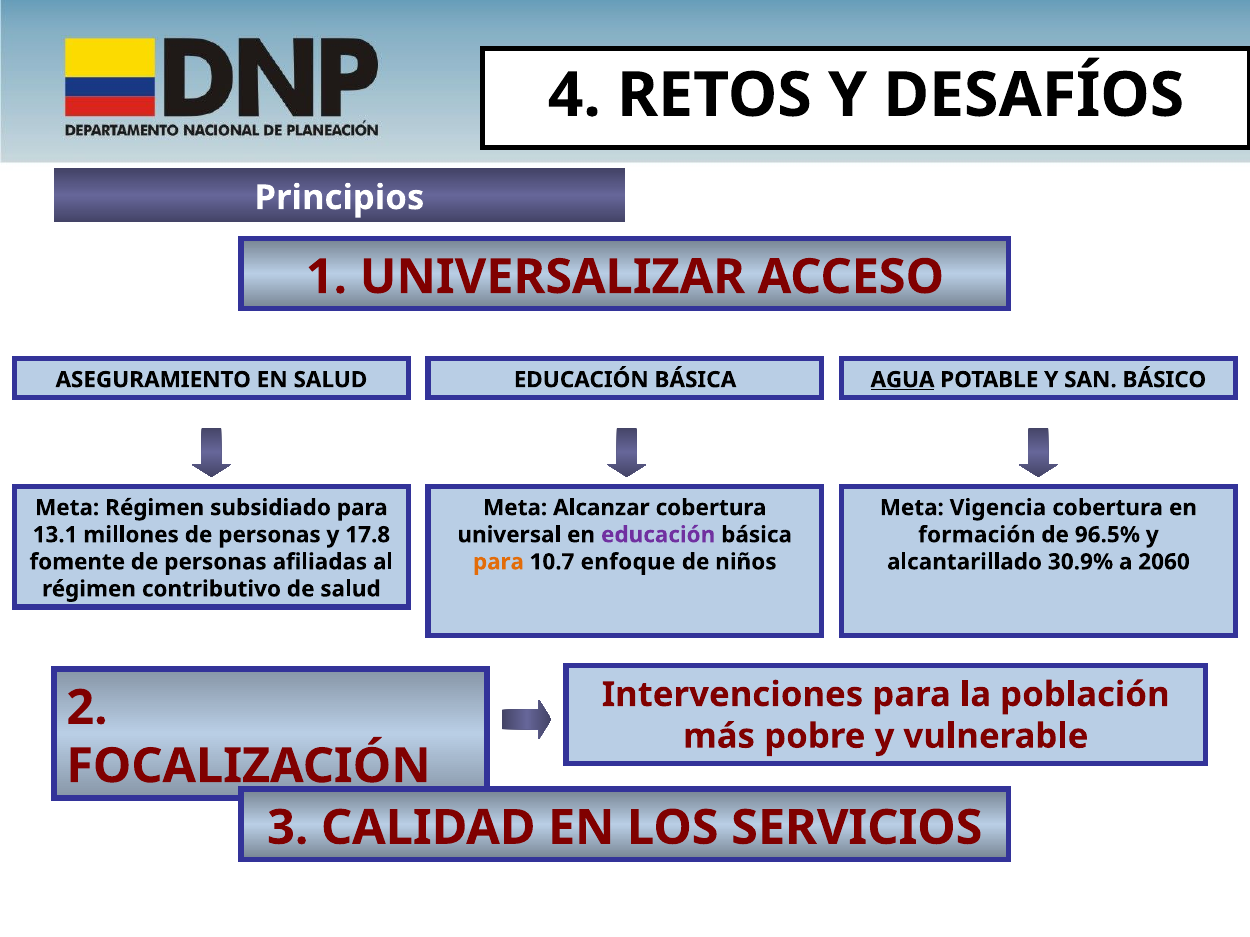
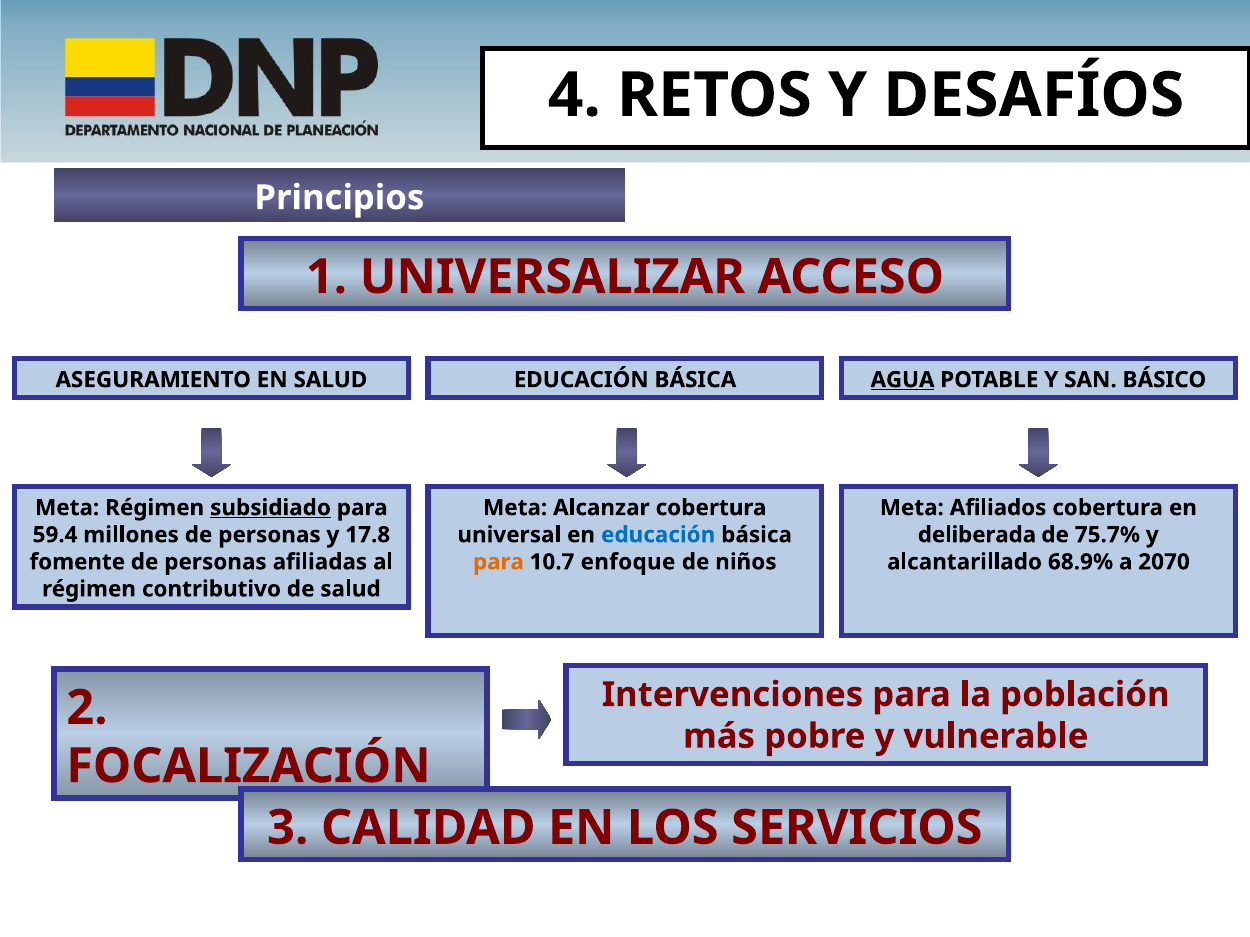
subsidiado underline: none -> present (271, 508)
Vigencia: Vigencia -> Afiliados (998, 508)
13.1: 13.1 -> 59.4 (55, 535)
educación colour: purple -> blue (658, 535)
formación: formación -> deliberada (977, 535)
96.5%: 96.5% -> 75.7% (1107, 535)
30.9%: 30.9% -> 68.9% (1081, 562)
2060: 2060 -> 2070 (1164, 562)
